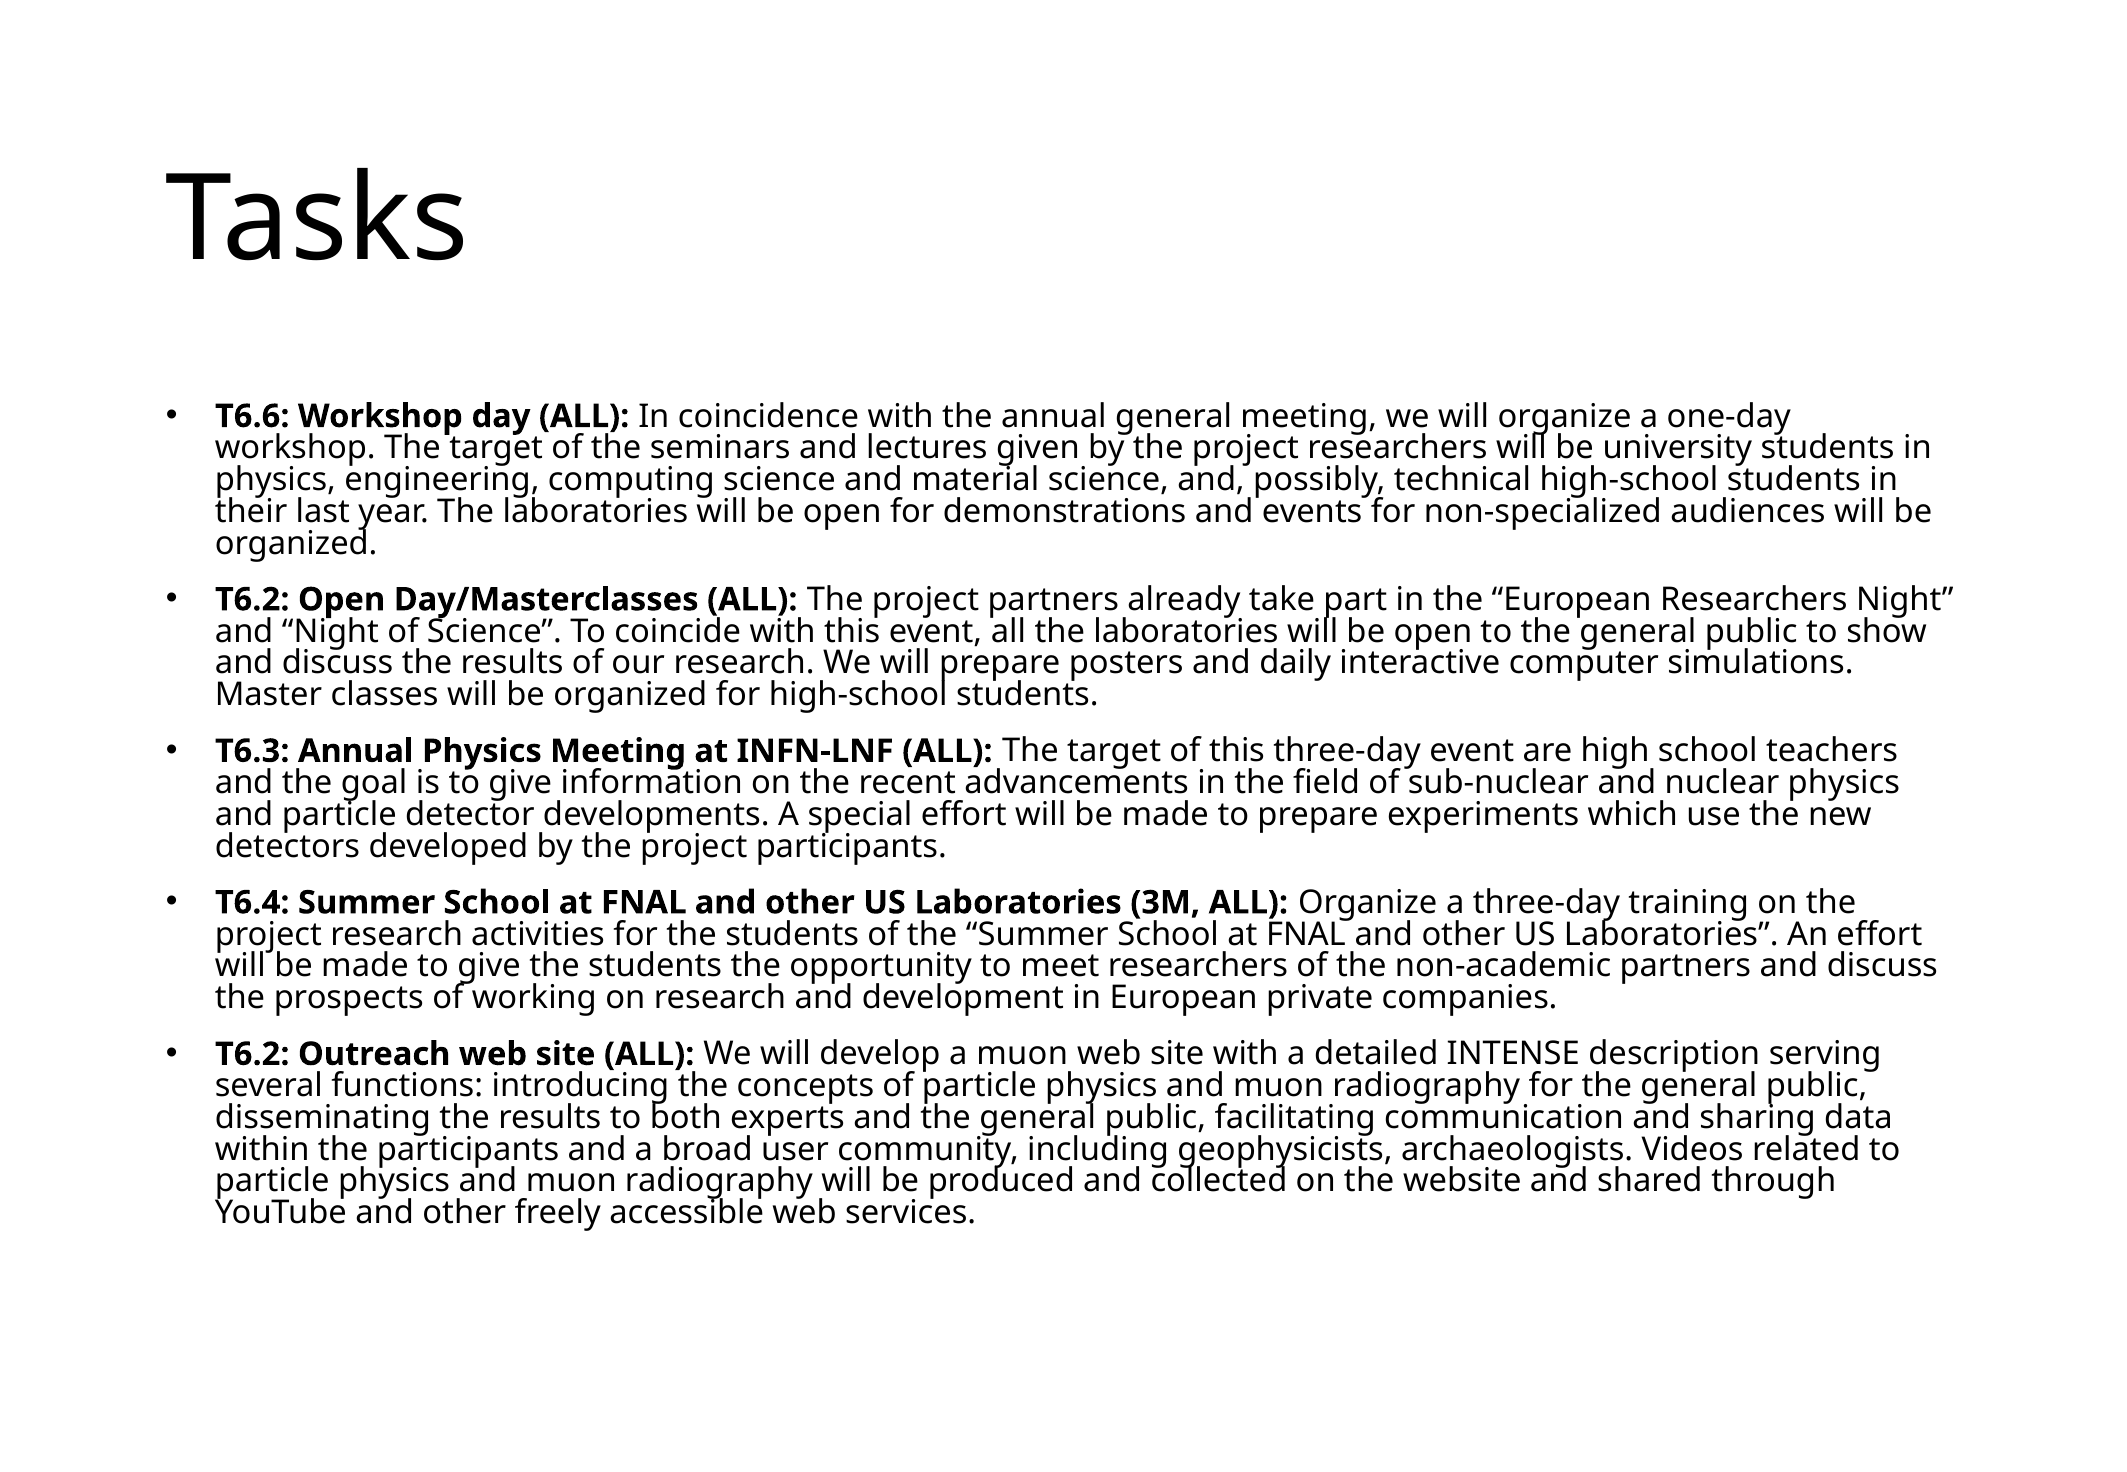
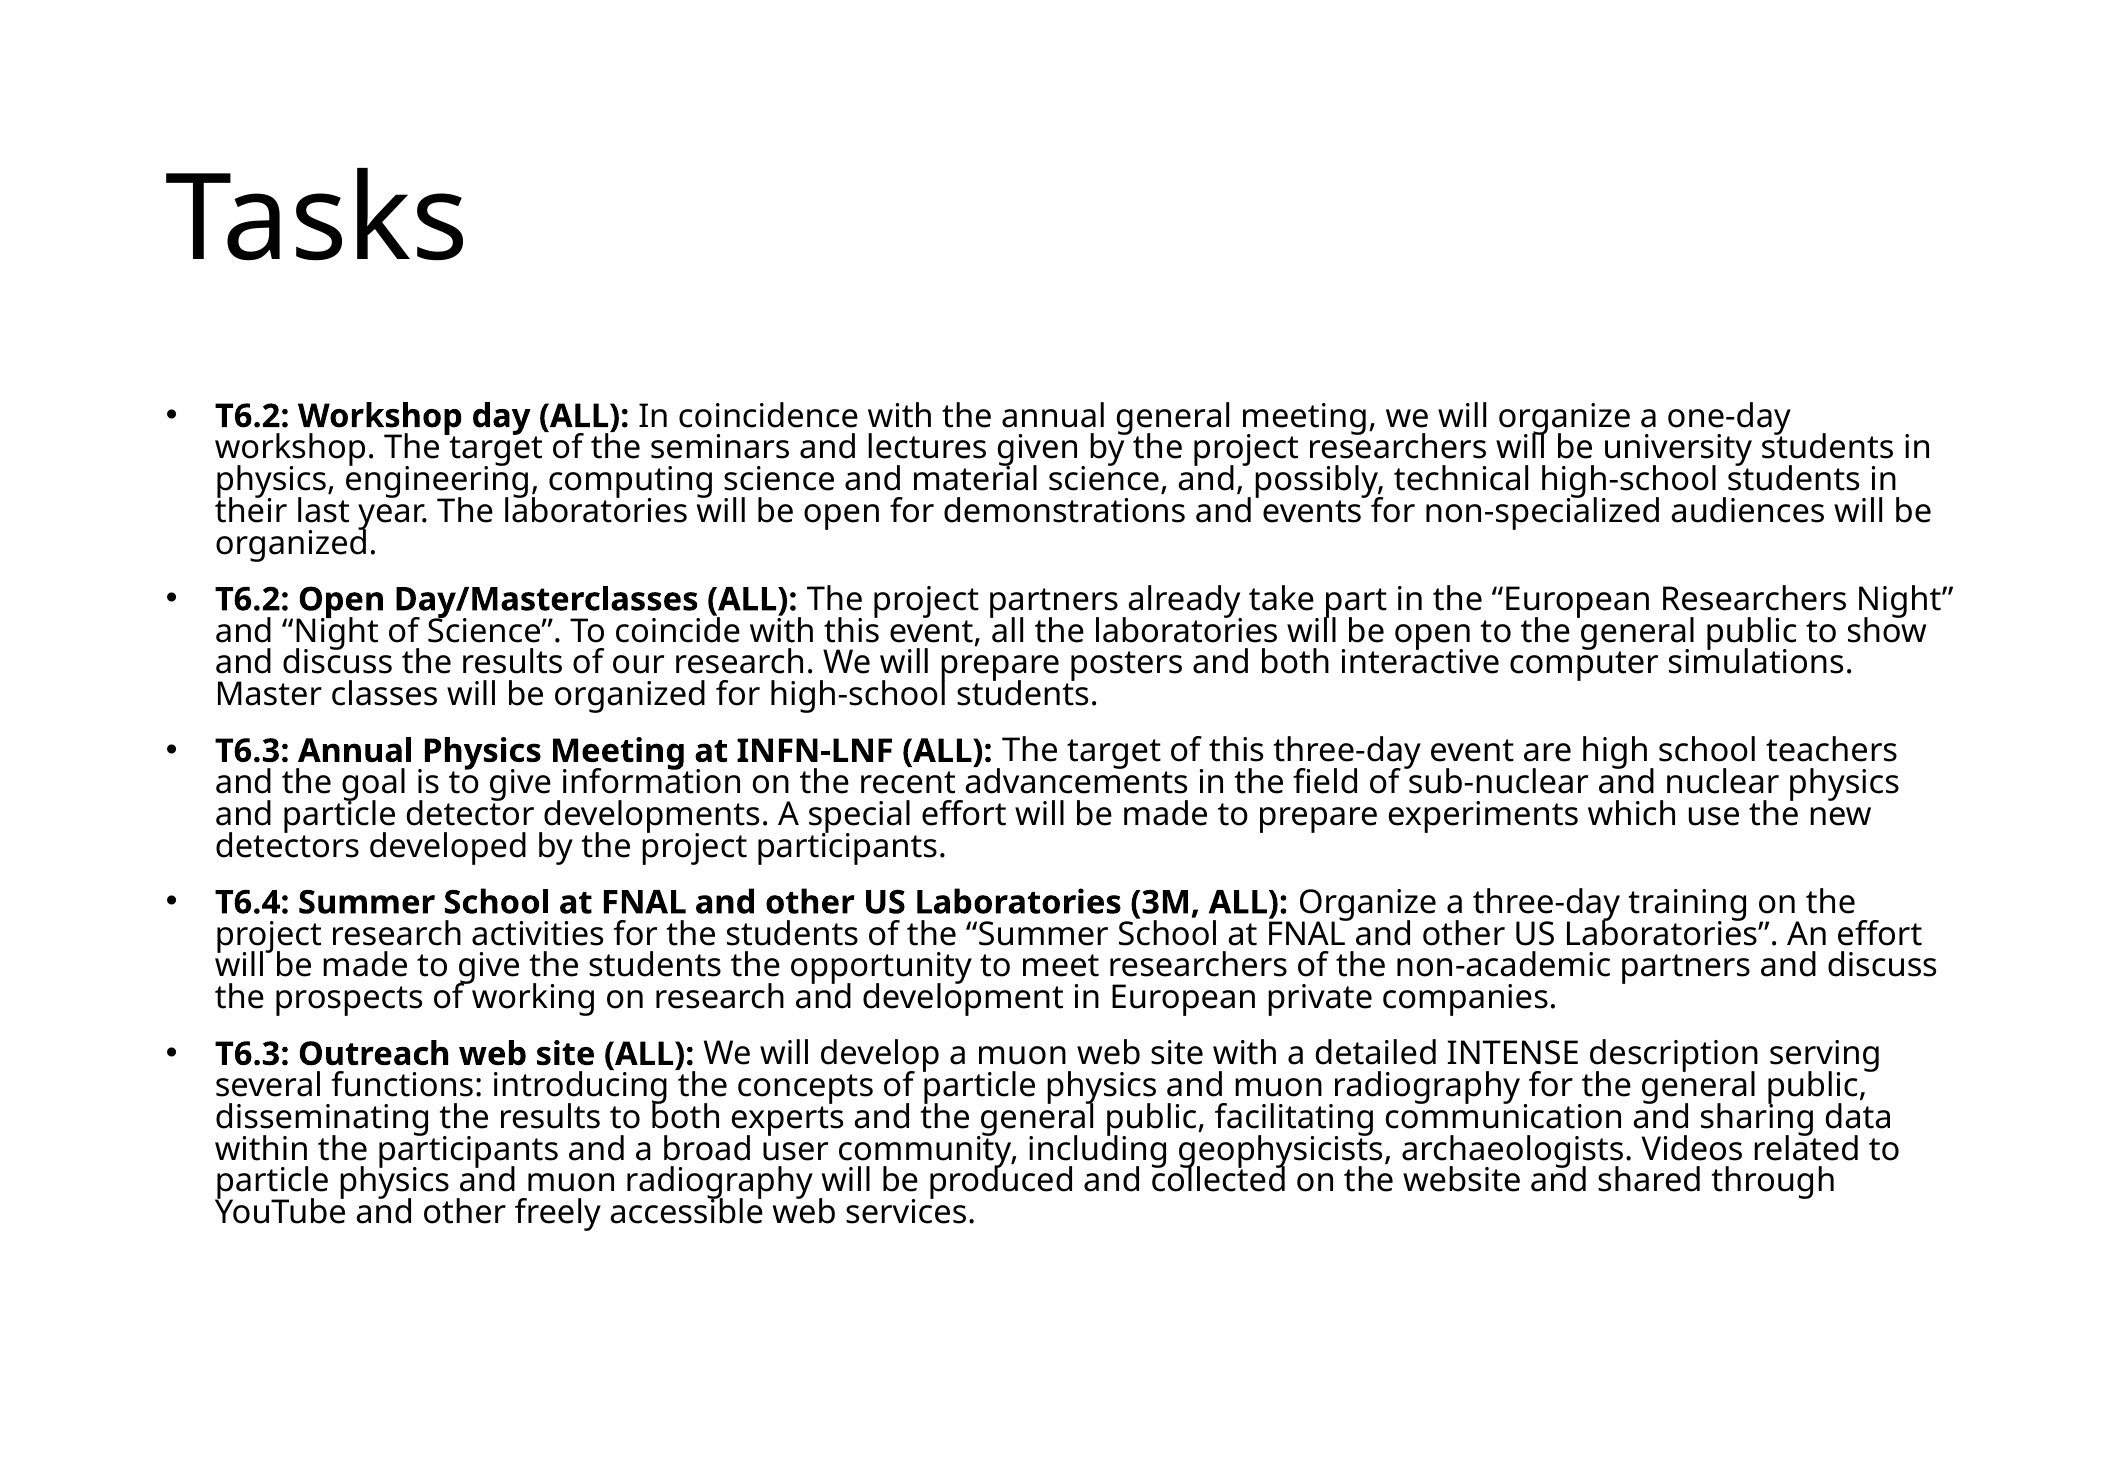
T6.6: T6.6 -> T6.2 (252, 416)
and daily: daily -> both (1295, 663)
T6.2: T6.2 -> T6.3 (252, 1055)
